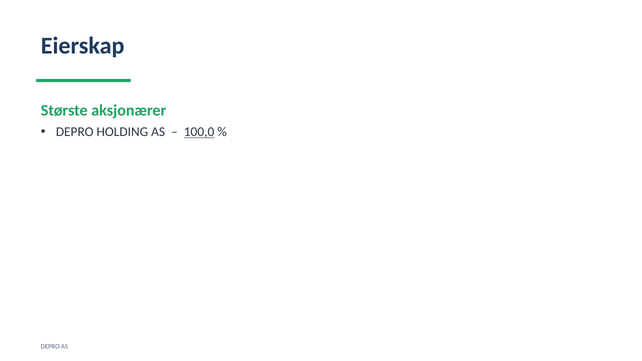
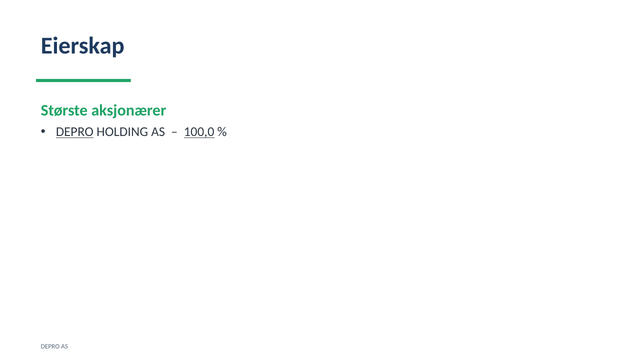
DEPRO underline: none -> present (75, 132)
